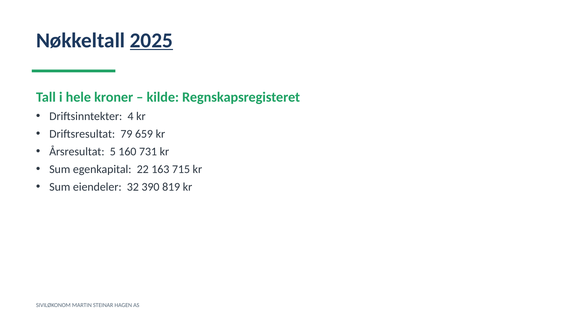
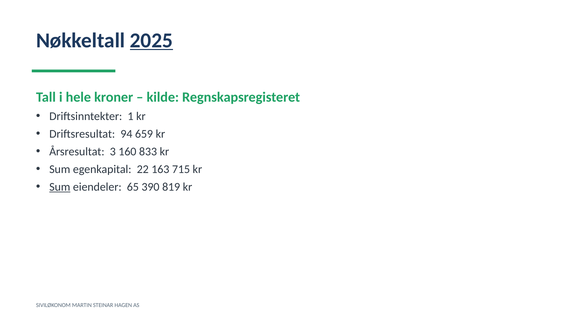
4: 4 -> 1 (131, 116)
79: 79 -> 94 (126, 134)
5: 5 -> 3 (113, 152)
731: 731 -> 833 (148, 152)
Sum underline: none -> present (60, 187)
32: 32 -> 65 (133, 187)
